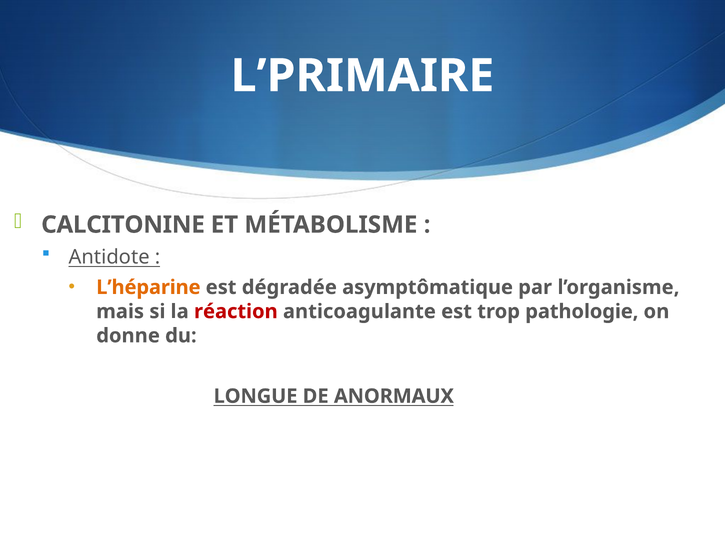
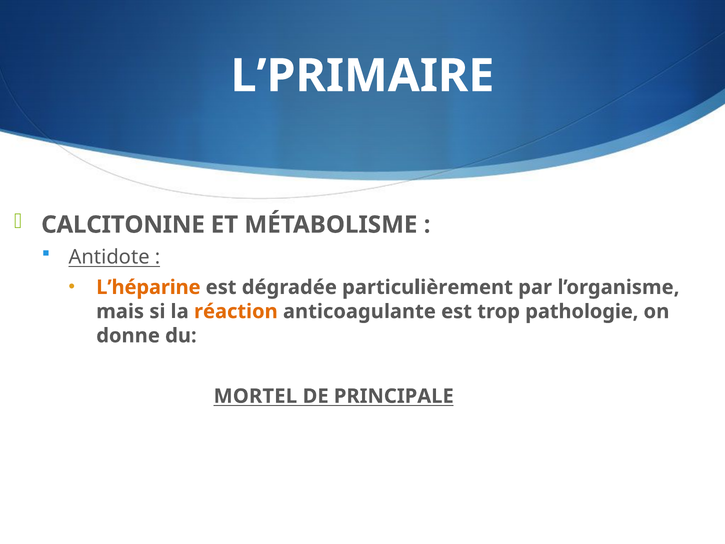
asymptômatique: asymptômatique -> particulièrement (428, 287)
réaction colour: red -> orange (236, 311)
LONGUE: LONGUE -> MORTEL (255, 396)
ANORMAUX: ANORMAUX -> PRINCIPALE (394, 396)
